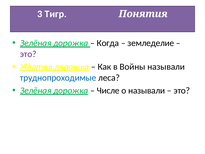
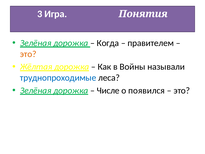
Тигр: Тигр -> Игра (56, 14)
земледелие: земледелие -> правителем (151, 43)
это colour: purple -> orange (28, 54)
о называли: называли -> появился (147, 90)
